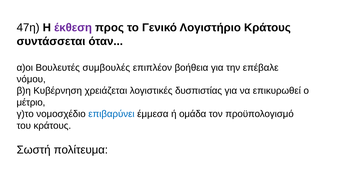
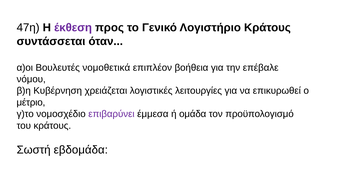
συμβουλές: συμβουλές -> νομοθετικά (106, 68)
δυσπιστίας: δυσπιστίας -> λειτουργίες (199, 91)
επιβαρύνει colour: blue -> purple (111, 114)
πολίτευμα: πολίτευμα -> εβδομάδα (81, 150)
